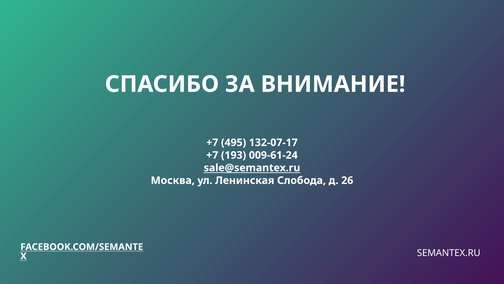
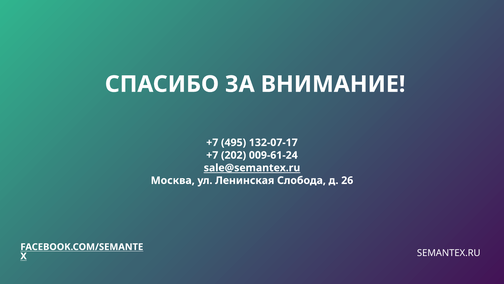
193: 193 -> 202 (234, 155)
